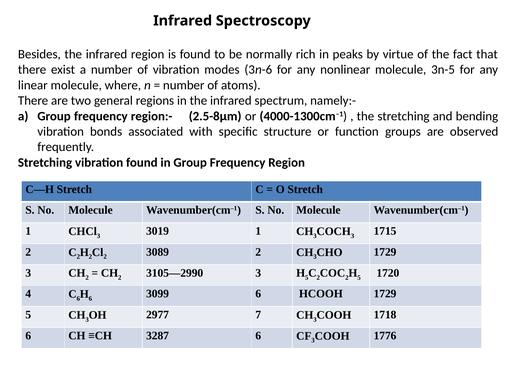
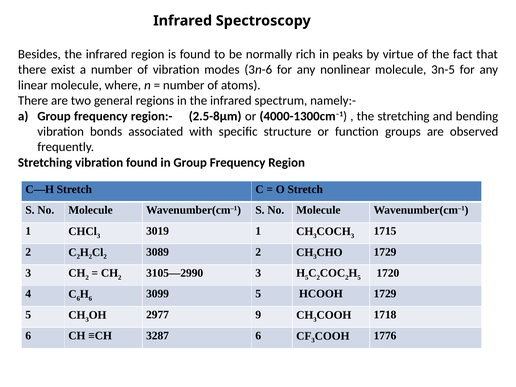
3099 6: 6 -> 5 (258, 294)
7: 7 -> 9 (258, 315)
